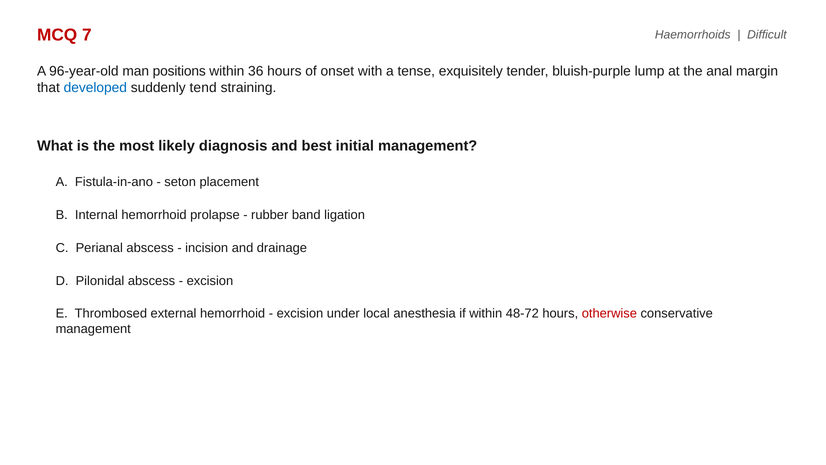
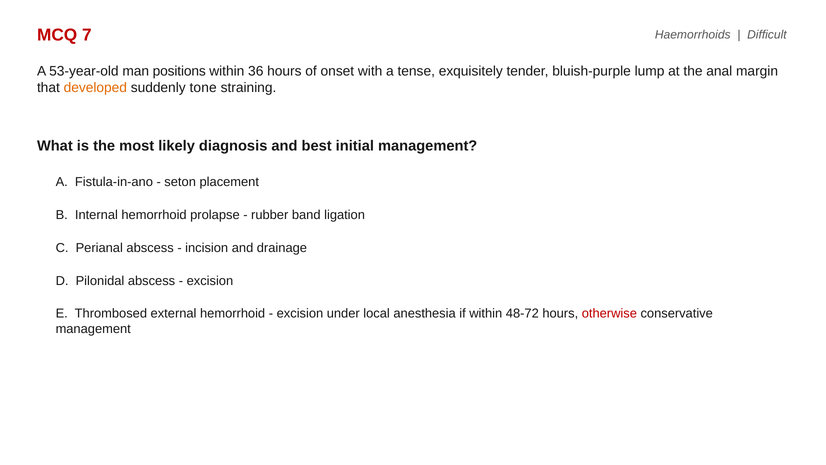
96-year-old: 96-year-old -> 53-year-old (84, 71)
developed colour: blue -> orange (95, 88)
tend: tend -> tone (203, 88)
